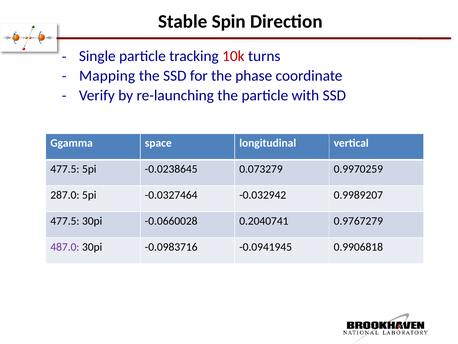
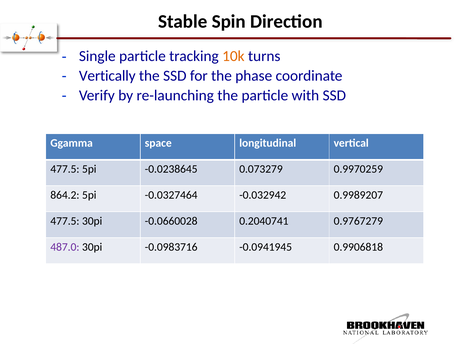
10k colour: red -> orange (233, 56)
Mapping: Mapping -> Vertically (107, 76)
287.0: 287.0 -> 864.2 (65, 195)
